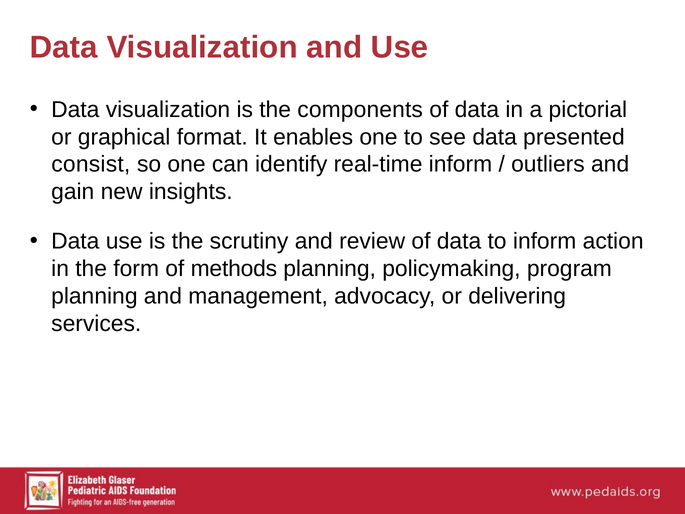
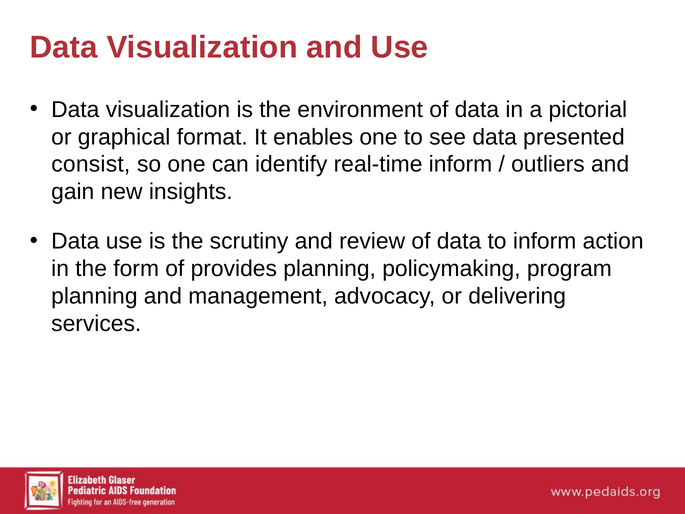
components: components -> environment (360, 110)
methods: methods -> provides (234, 269)
